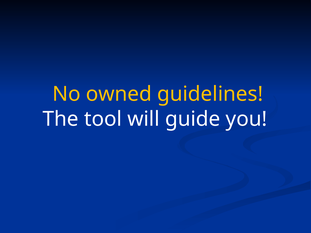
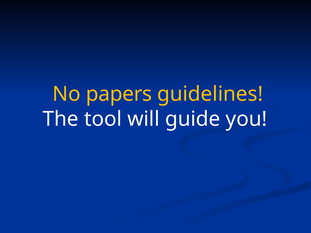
owned: owned -> papers (119, 94)
